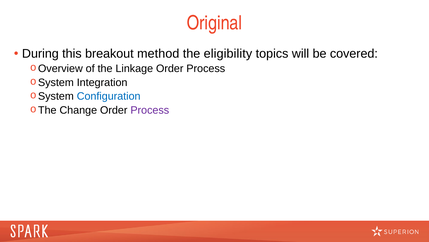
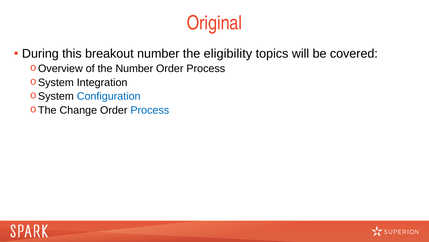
breakout method: method -> number (158, 54)
the Linkage: Linkage -> Number (134, 68)
Process colour: purple -> blue (150, 110)
